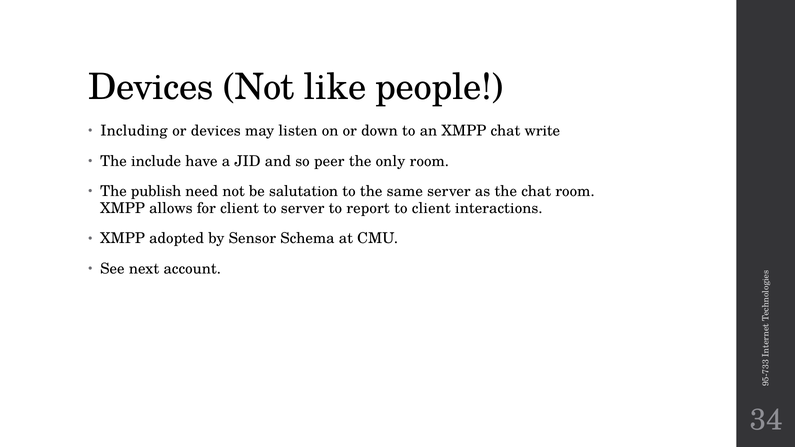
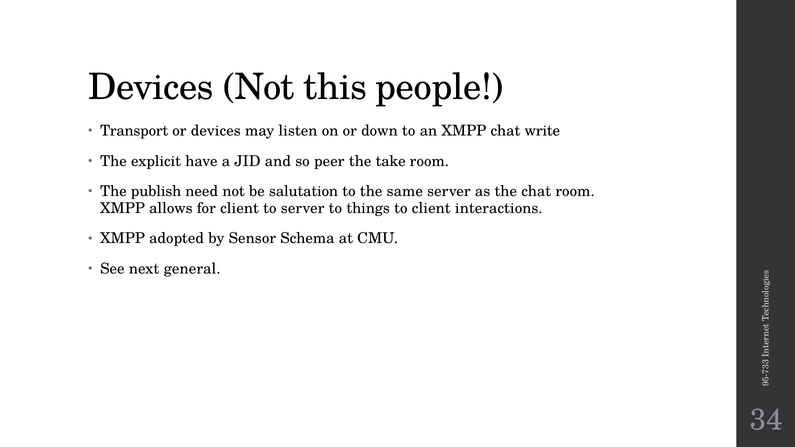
like: like -> this (335, 87)
Including: Including -> Transport (134, 131)
include: include -> explicit (156, 161)
only: only -> take (391, 161)
report: report -> things (368, 208)
account: account -> general (192, 269)
